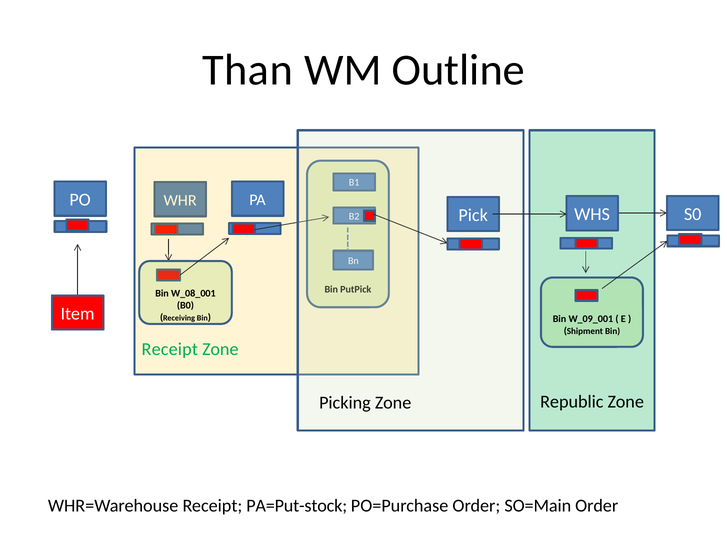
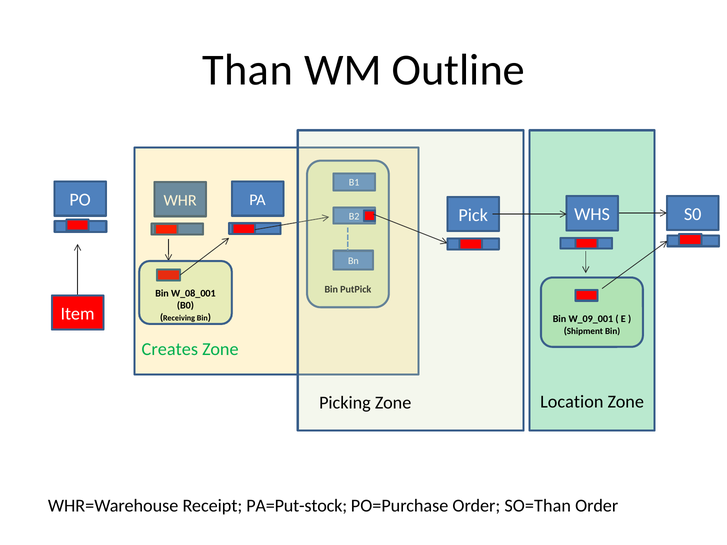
Receipt: Receipt -> Creates (170, 350)
Republic: Republic -> Location (572, 402)
SO=Main: SO=Main -> SO=Than (538, 506)
